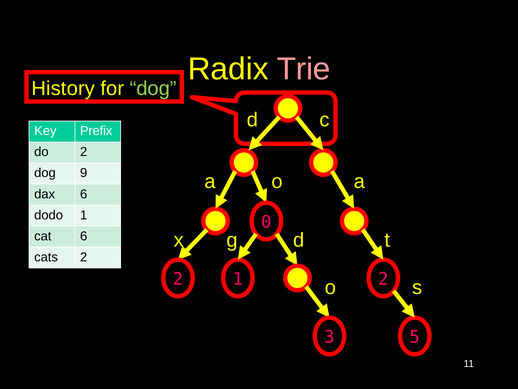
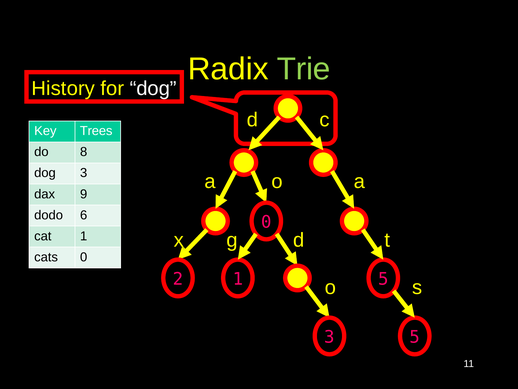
Trie colour: pink -> light green (304, 69)
dog colour: light green -> white (153, 88)
Prefix: Prefix -> Trees (96, 131)
do 2: 2 -> 8 (84, 152)
dog 9: 9 -> 3 (84, 173)
dax 6: 6 -> 9 (84, 194)
dodo 1: 1 -> 6 (84, 215)
cat 6: 6 -> 1 (84, 236)
cats 2: 2 -> 0 (84, 257)
o 2: 2 -> 5 (383, 279)
